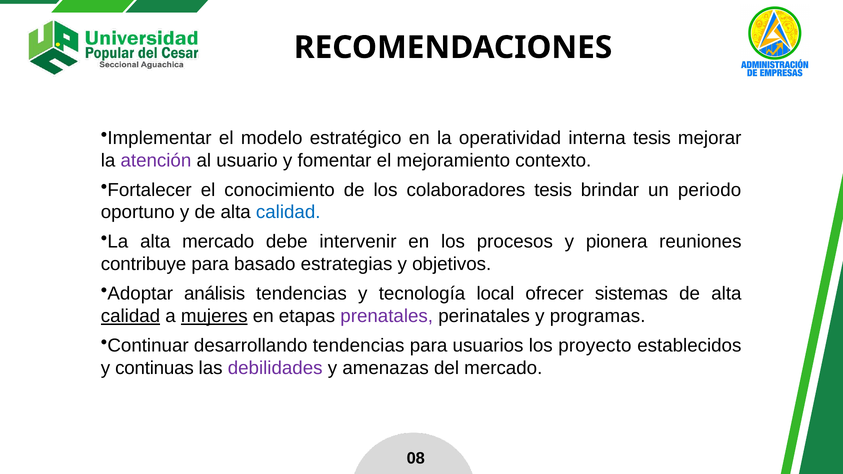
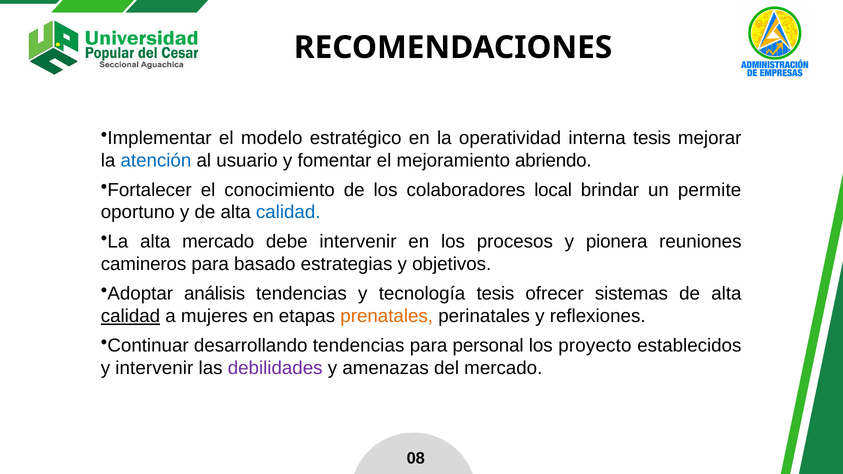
atención colour: purple -> blue (156, 160)
contexto: contexto -> abriendo (553, 160)
colaboradores tesis: tesis -> local (553, 190)
periodo: periodo -> permite (710, 190)
contribuye: contribuye -> camineros (144, 264)
tecnología local: local -> tesis (495, 294)
mujeres underline: present -> none (214, 316)
prenatales colour: purple -> orange (387, 316)
programas: programas -> reflexiones (598, 316)
usuarios: usuarios -> personal (488, 346)
y continuas: continuas -> intervenir (154, 368)
